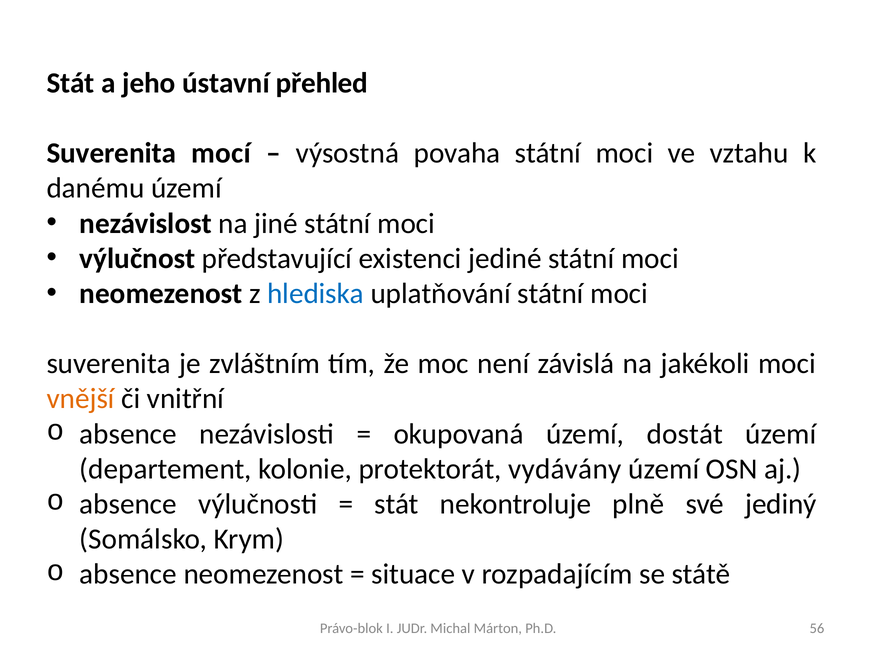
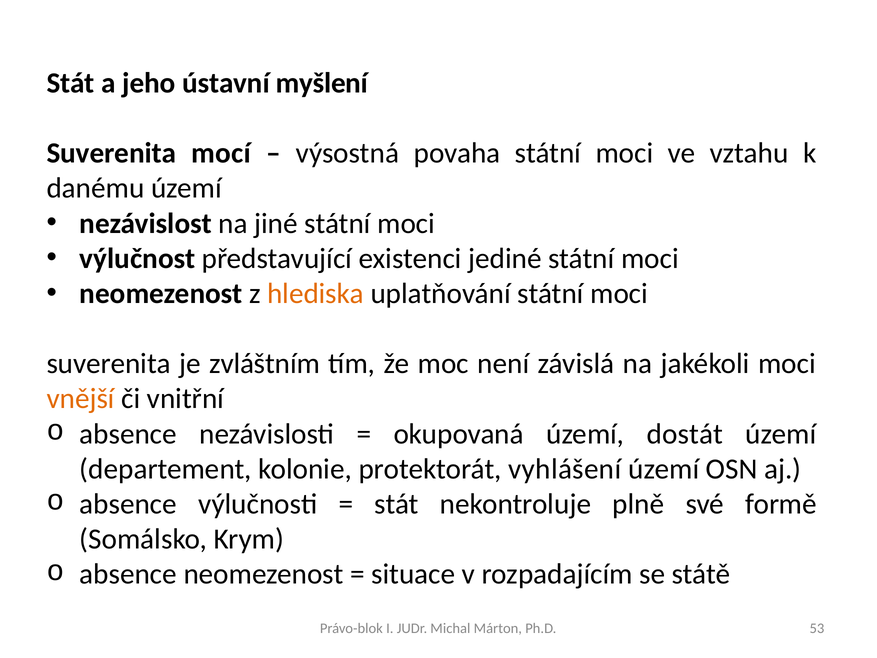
přehled: přehled -> myšlení (322, 83)
hlediska colour: blue -> orange (316, 293)
vydávány: vydávány -> vyhlášení (565, 469)
jediný: jediný -> formě (781, 504)
56: 56 -> 53 (817, 628)
